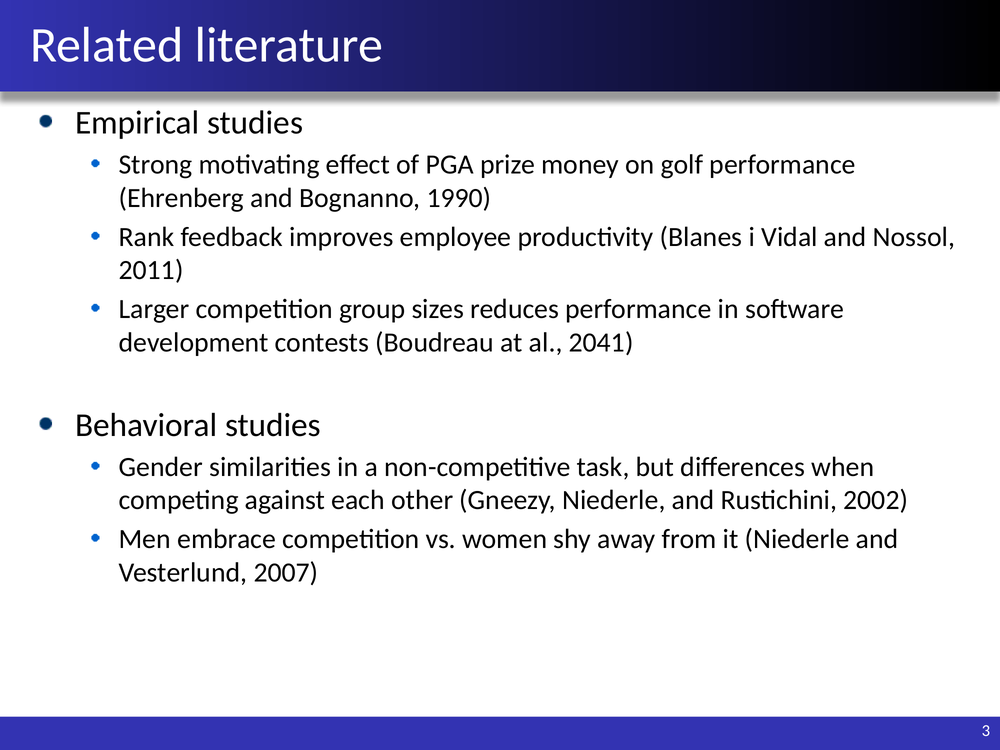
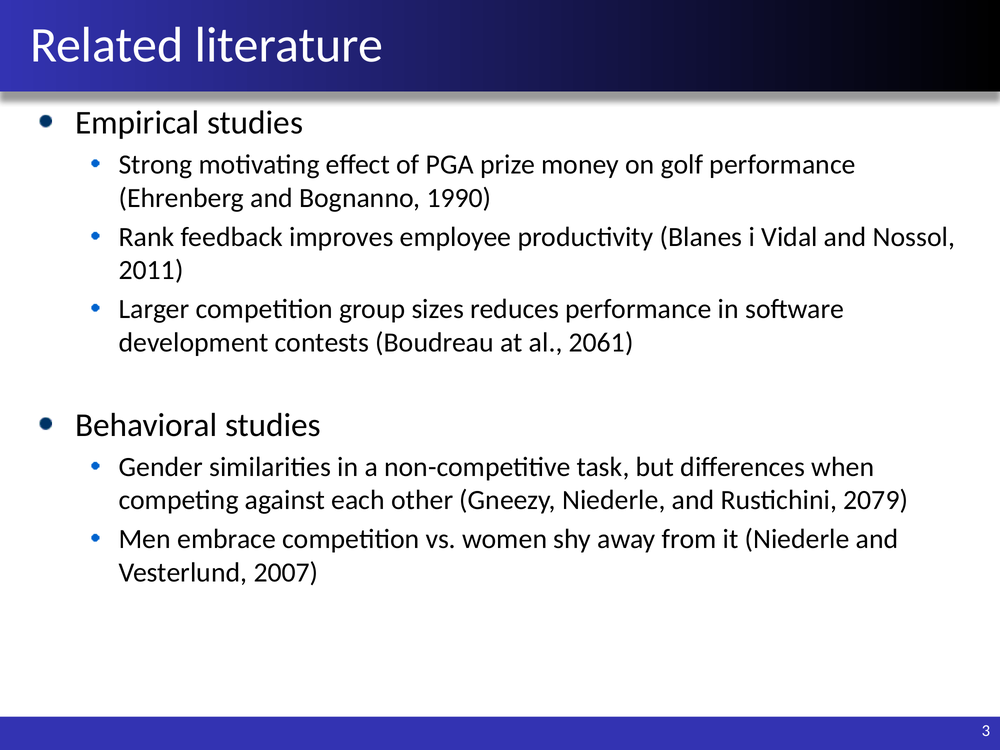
2041: 2041 -> 2061 (601, 342)
2002: 2002 -> 2079 (876, 500)
